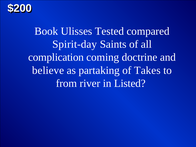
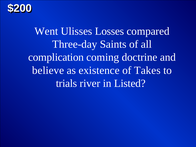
Book: Book -> Went (46, 31)
Tested: Tested -> Losses (109, 31)
Spirit-day: Spirit-day -> Three-day (75, 44)
partaking: partaking -> existence (99, 70)
from: from -> trials (66, 83)
